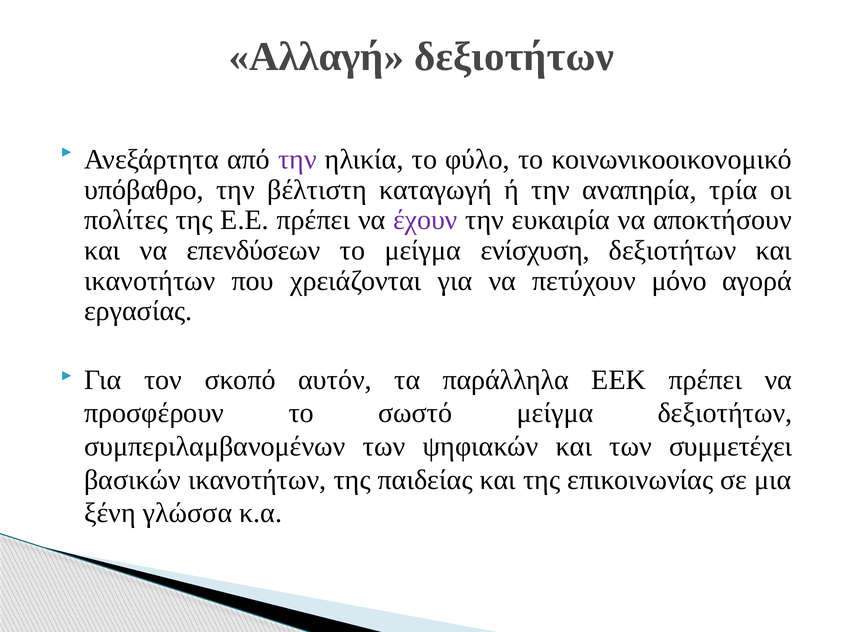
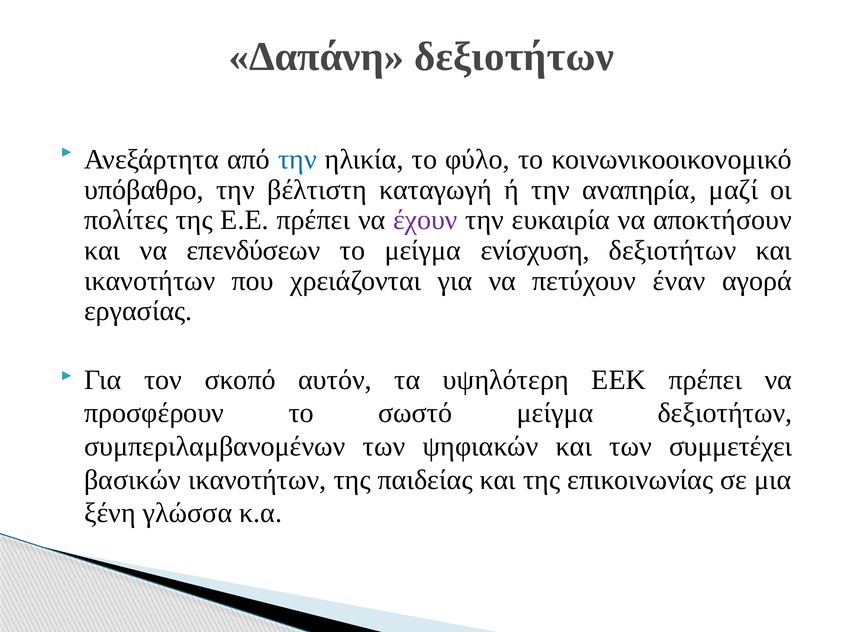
Αλλαγή: Αλλαγή -> Δαπάνη (316, 57)
την colour: purple -> blue (297, 160)
τρία: τρία -> μαζί (733, 190)
μόνο: μόνο -> έναν (679, 281)
παράλληλα: παράλληλα -> υψηλότερη (506, 380)
